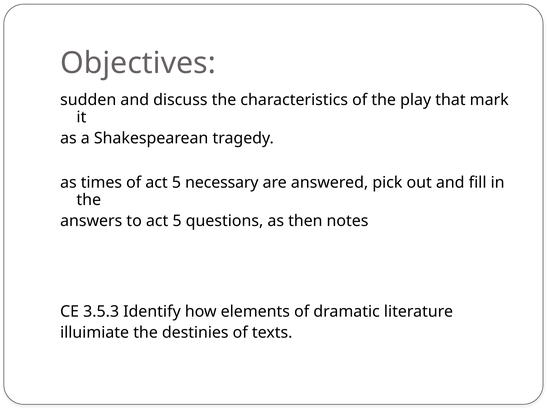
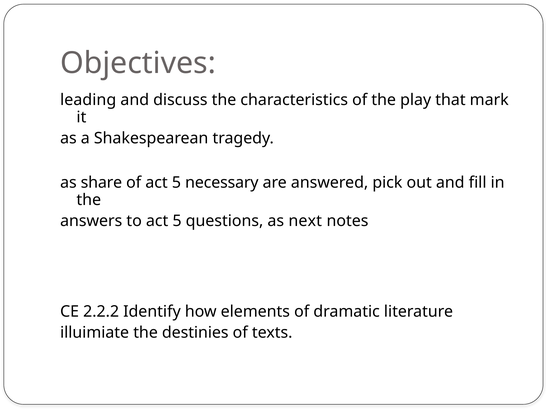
sudden: sudden -> leading (88, 100)
times: times -> share (101, 183)
then: then -> next (305, 221)
3.5.3: 3.5.3 -> 2.2.2 (101, 312)
